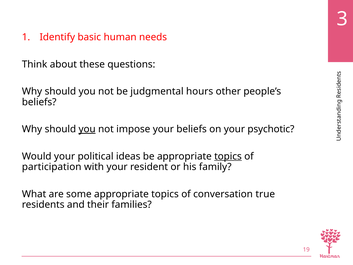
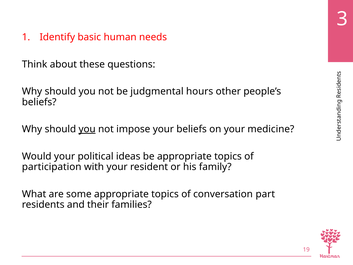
psychotic: psychotic -> medicine (271, 129)
topics underline: present -> none (228, 156)
true: true -> part (265, 194)
